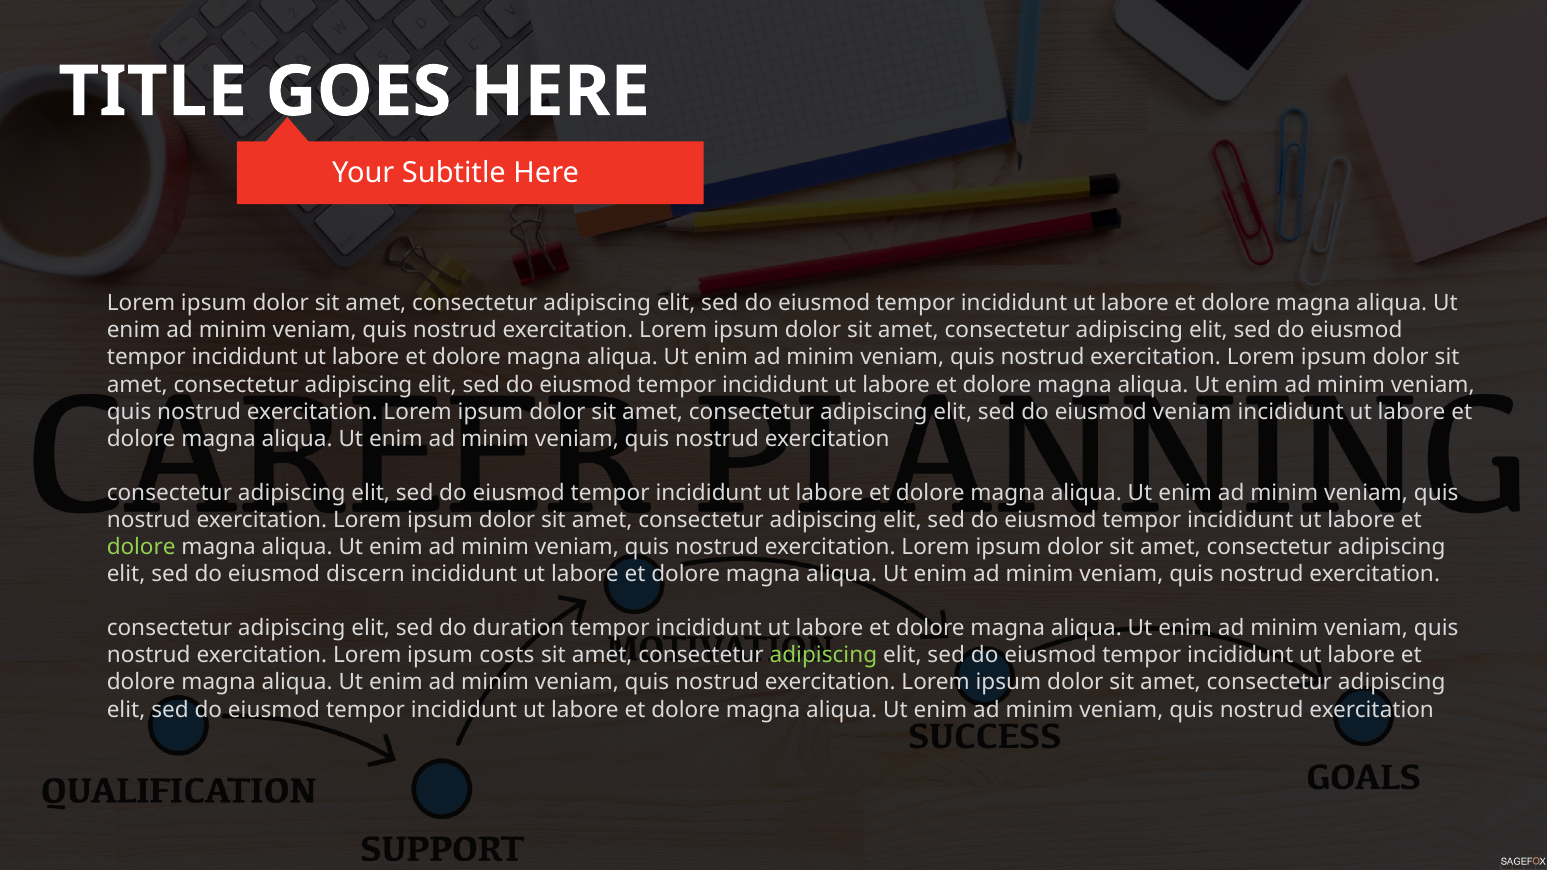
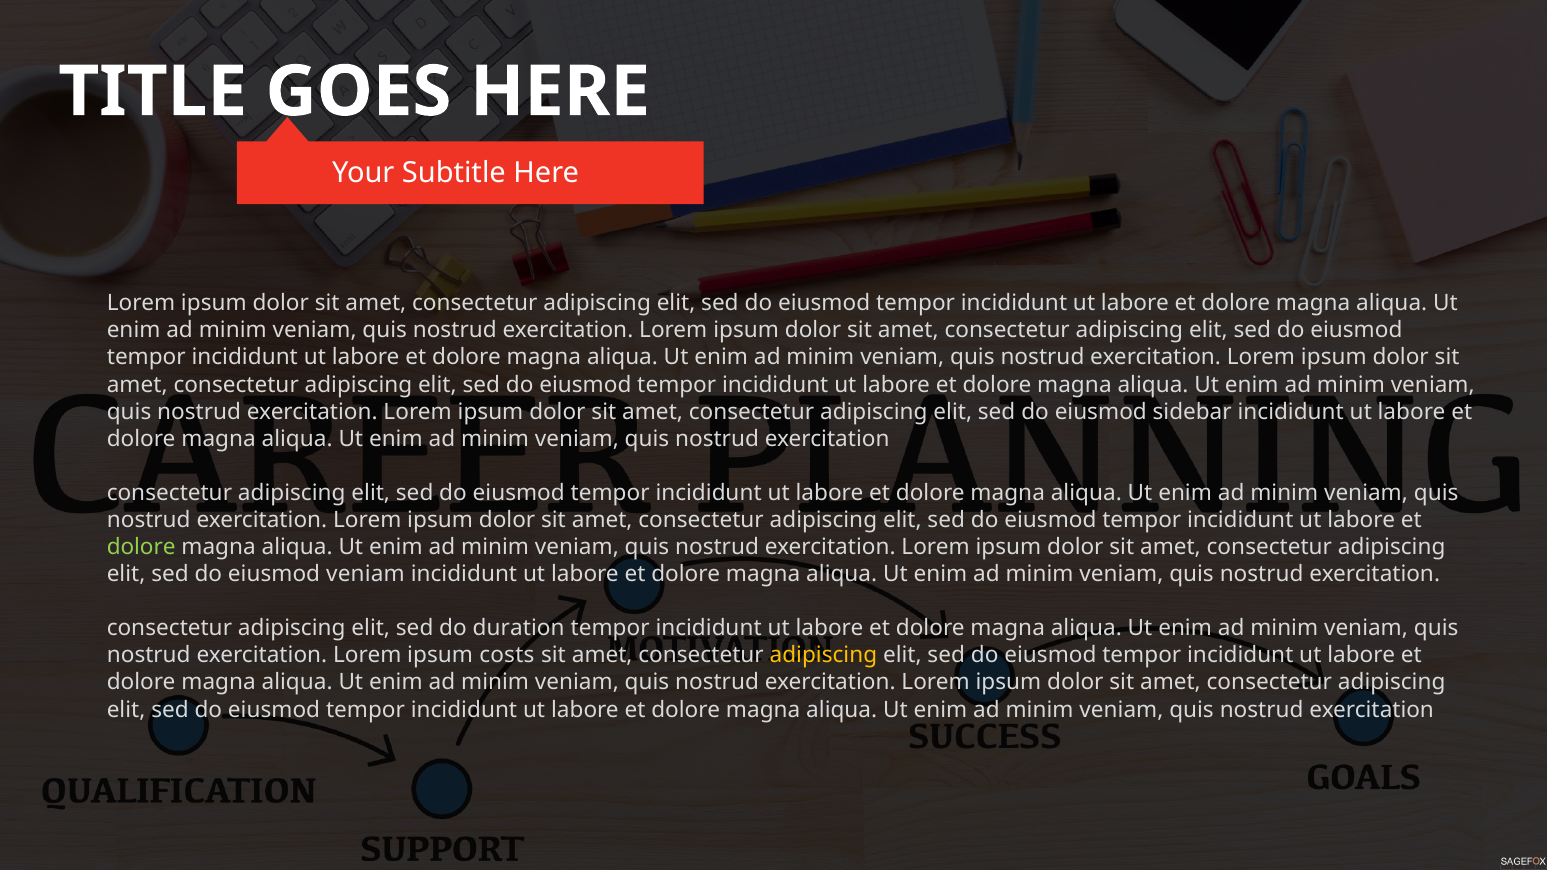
eiusmod veniam: veniam -> sidebar (1192, 412)
eiusmod discern: discern -> veniam (365, 574)
adipiscing colour: light green -> yellow (823, 656)
